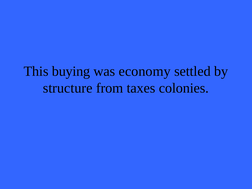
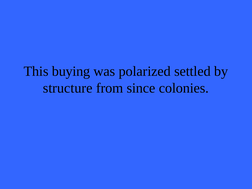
economy: economy -> polarized (145, 71)
taxes: taxes -> since (141, 88)
